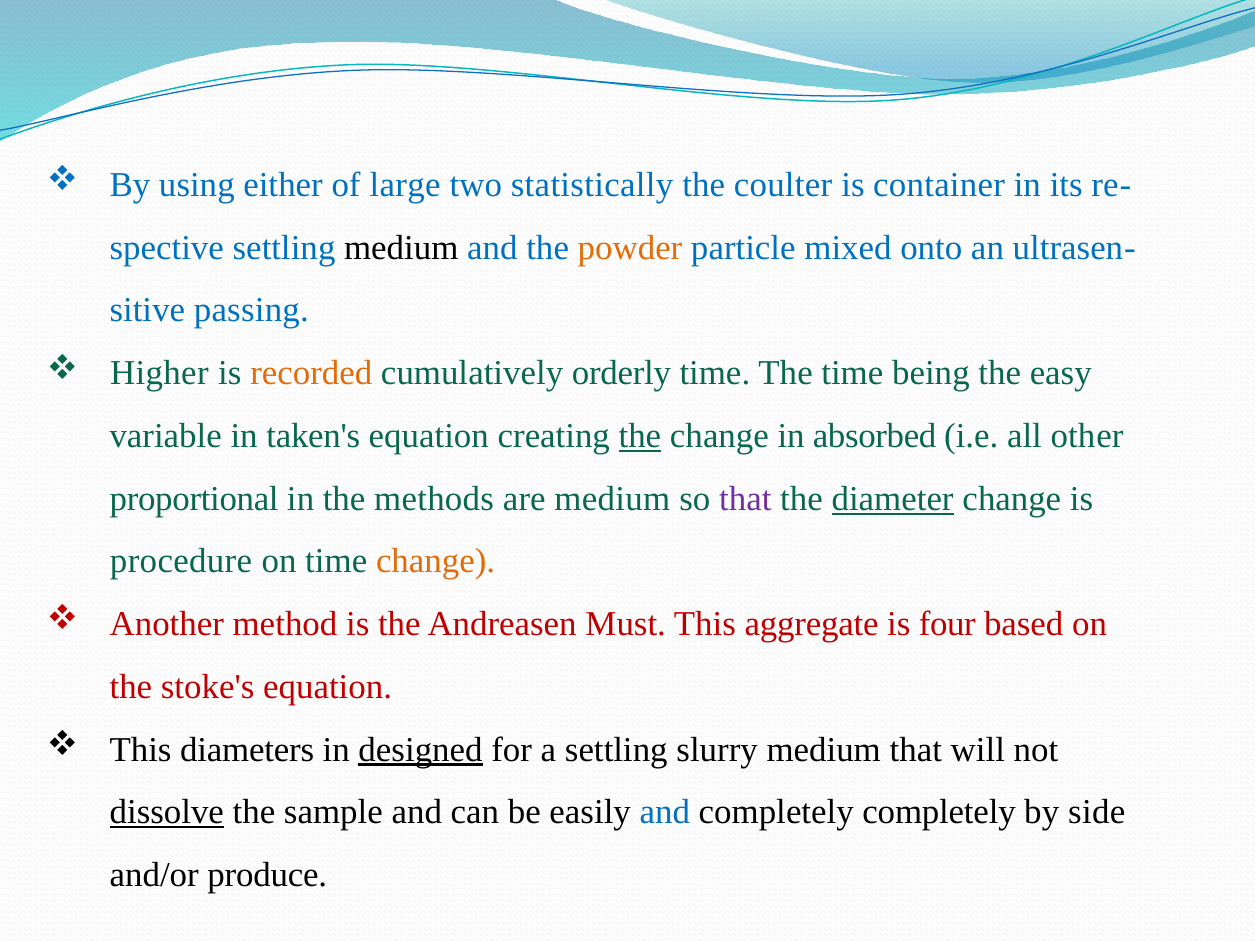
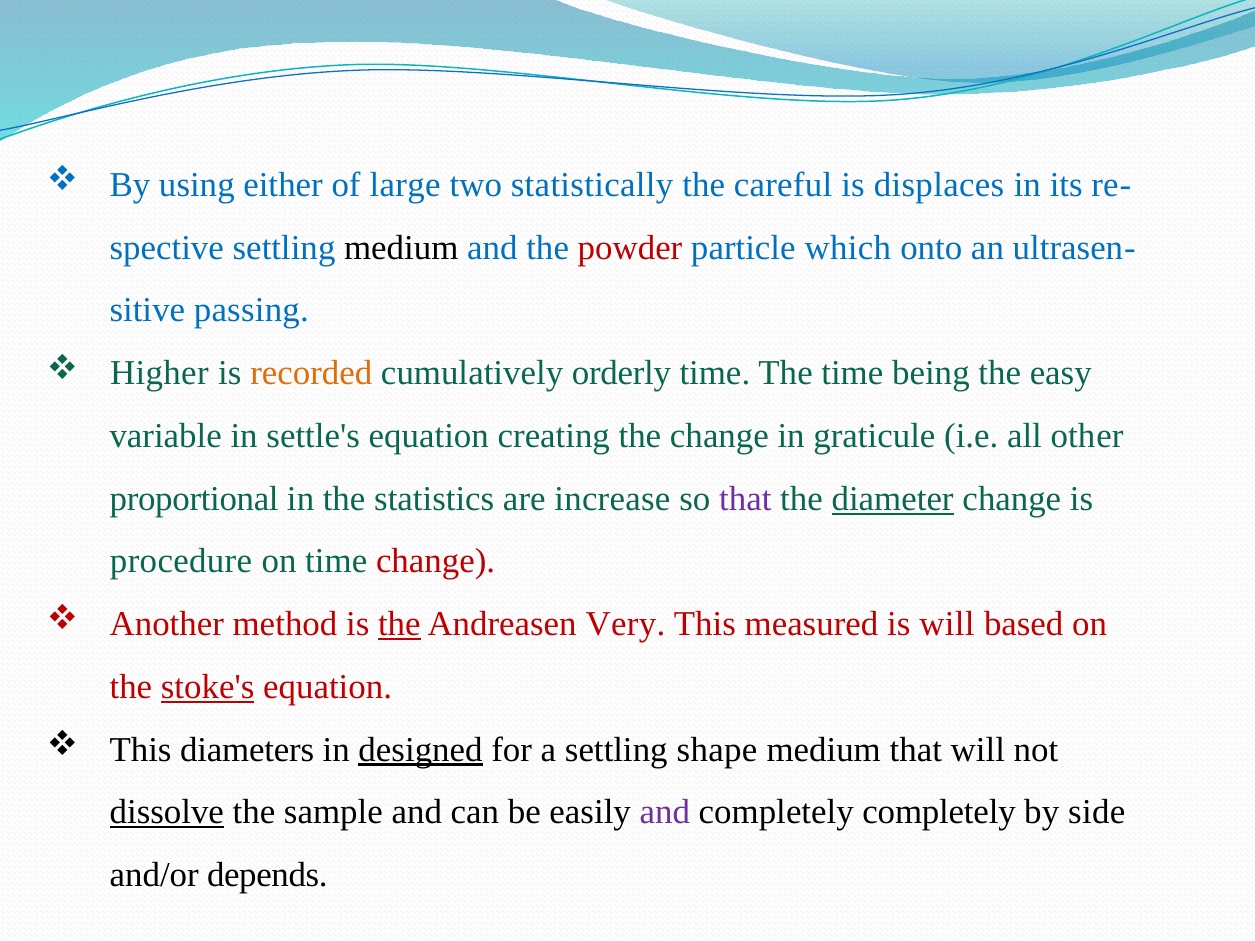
coulter: coulter -> careful (783, 185)
container: container -> displaces (939, 185)
powder colour: orange -> red (630, 248)
mixed: mixed -> which (848, 248)
taken's: taken's -> settle's (313, 436)
the underline: present -> none (640, 436)
absorbed: absorbed -> graticule (874, 436)
methods: methods -> statistics (434, 499)
are medium: medium -> increase (612, 499)
change colour: orange -> red (436, 561)
the underline: none -> present (399, 624)
Must: Must -> Very (626, 624)
aggregate: aggregate -> measured (812, 624)
is four: four -> will (947, 624)
stoke's underline: none -> present (208, 687)
slurry: slurry -> shape (717, 750)
and colour: blue -> purple (665, 812)
produce: produce -> depends (267, 875)
